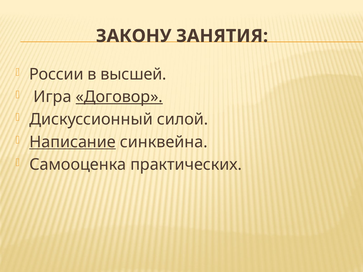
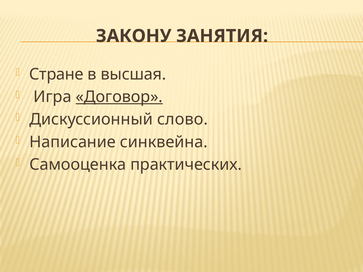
России: России -> Стране (56, 74)
высшей: высшей -> высшая (133, 74)
силой: силой -> слово (182, 119)
Написание underline: present -> none (73, 142)
